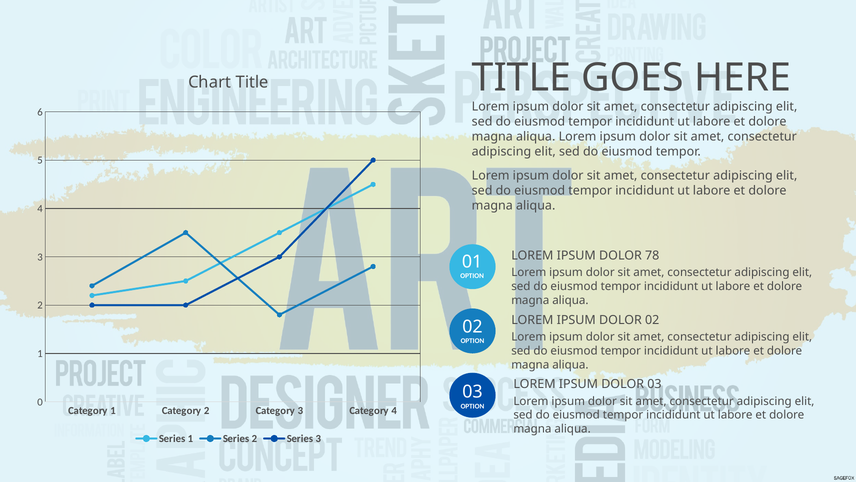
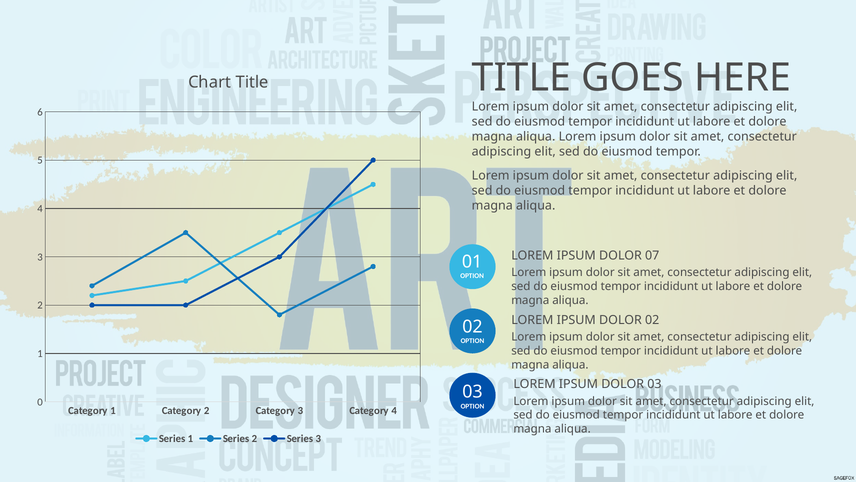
78: 78 -> 07 (652, 255)
